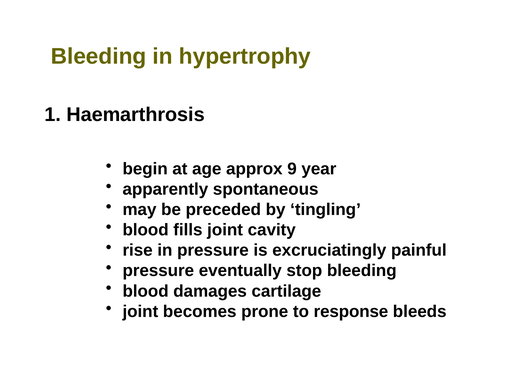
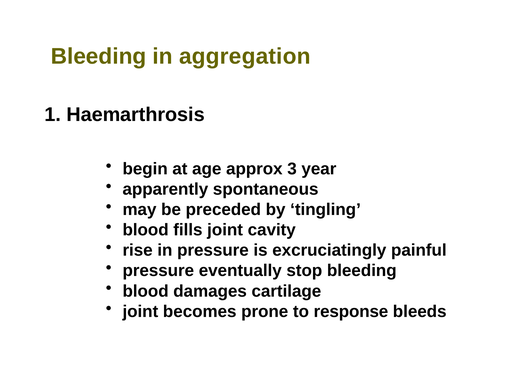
hypertrophy: hypertrophy -> aggregation (245, 56)
9: 9 -> 3 (292, 169)
